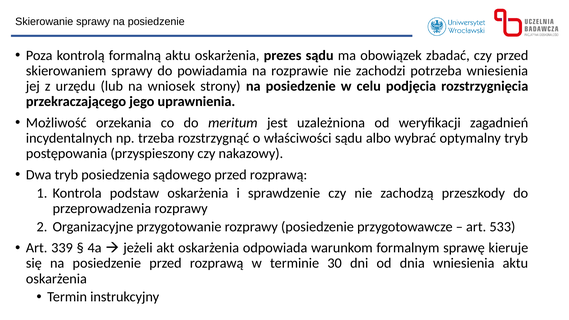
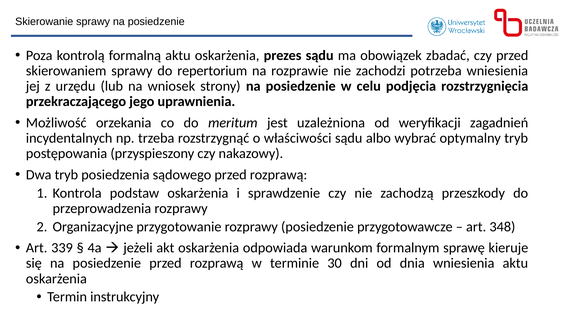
powiadamia: powiadamia -> repertorium (212, 71)
533: 533 -> 348 (502, 227)
